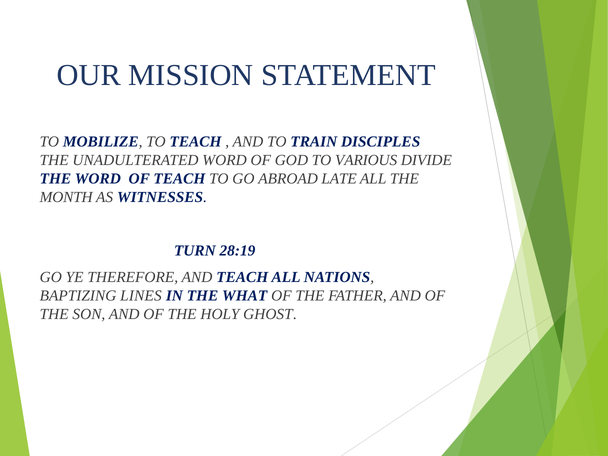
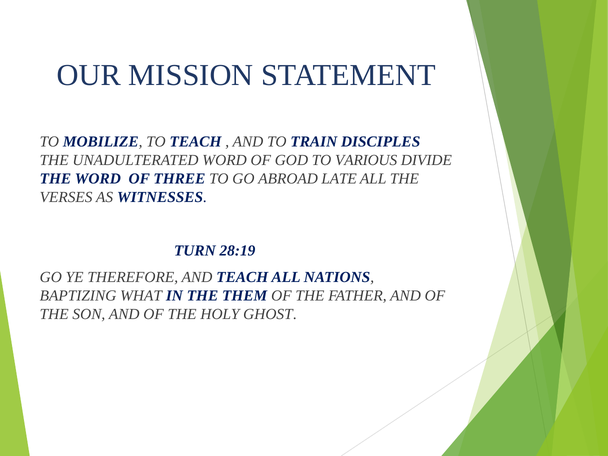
OF TEACH: TEACH -> THREE (179, 179)
MONTH: MONTH -> VERSES (66, 197)
LINES: LINES -> WHAT (141, 296)
WHAT: WHAT -> THEM (245, 296)
